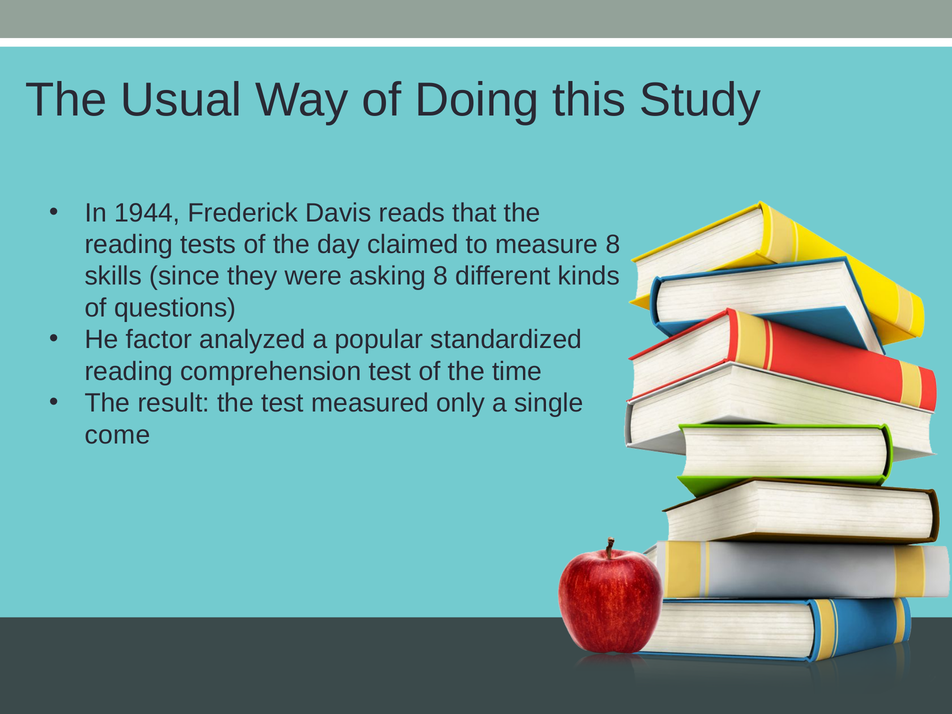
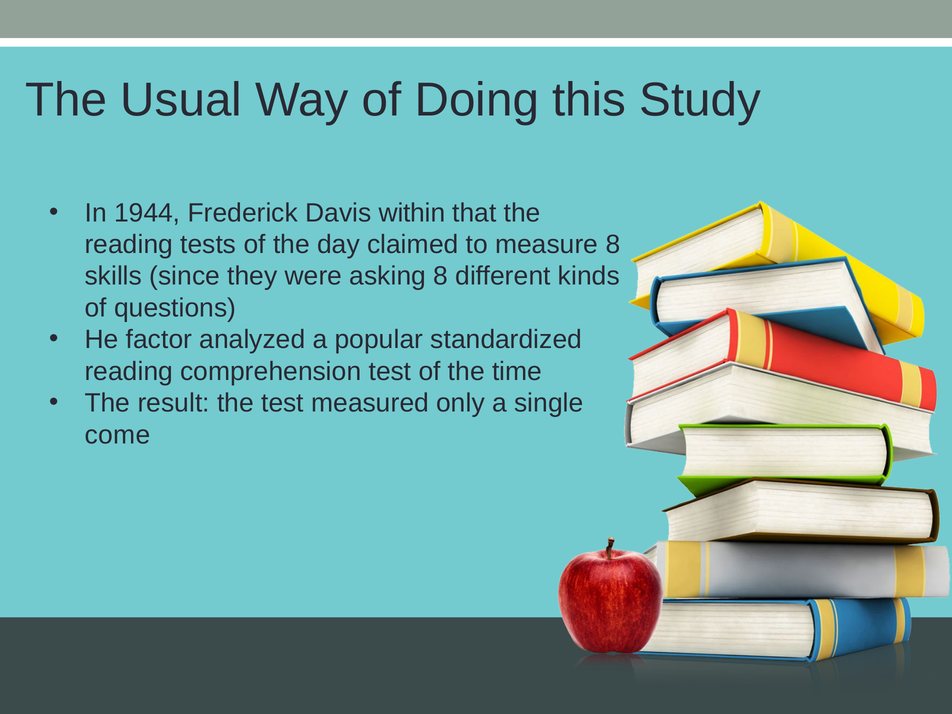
reads: reads -> within (412, 213)
